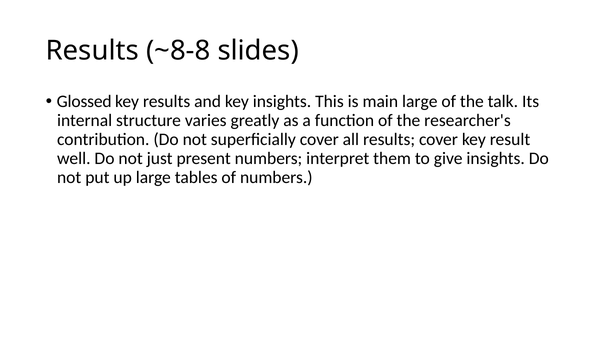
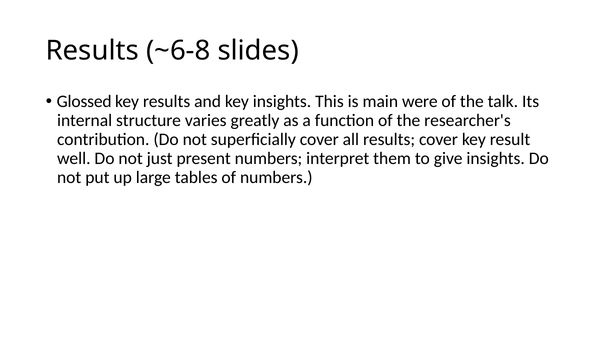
~8-8: ~8-8 -> ~6-8 (178, 50)
main large: large -> were (420, 102)
